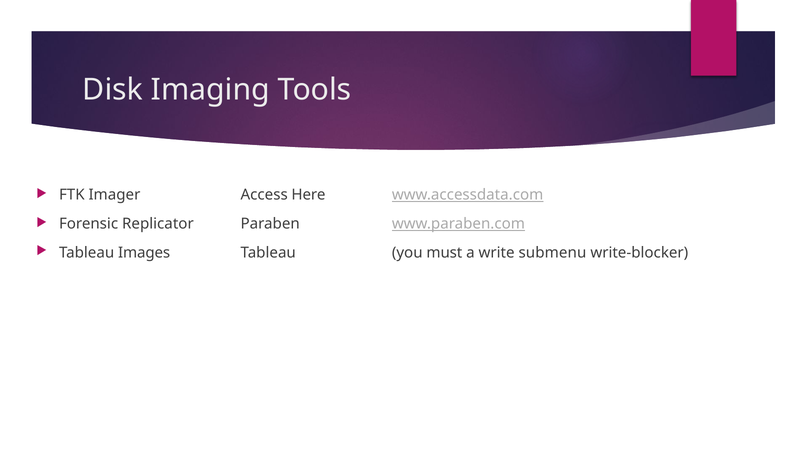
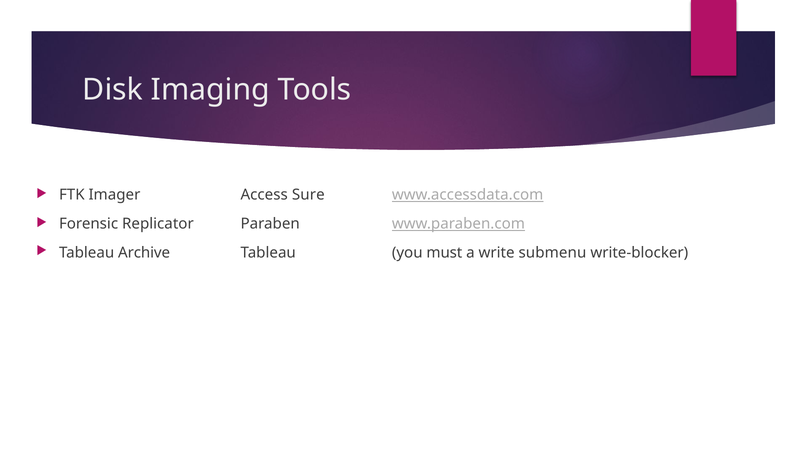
Here: Here -> Sure (308, 195)
Images: Images -> Archive (144, 253)
